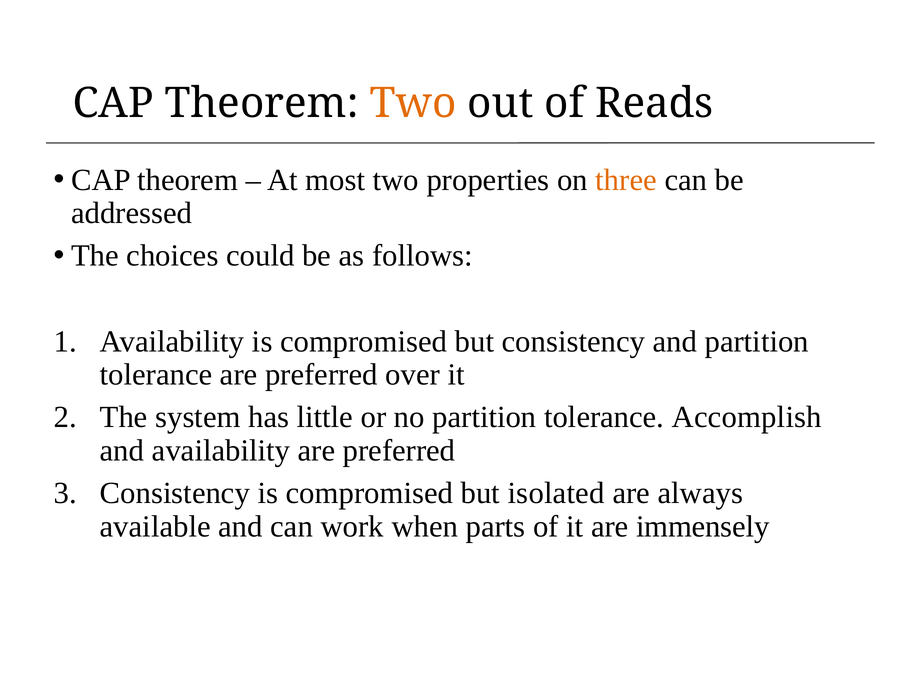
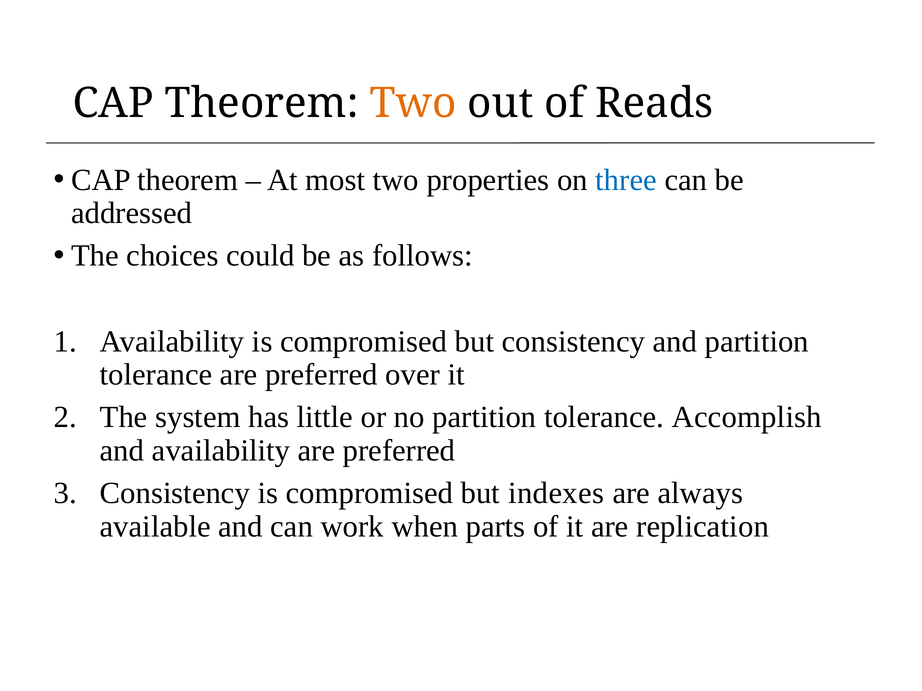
three colour: orange -> blue (626, 180)
isolated: isolated -> indexes (556, 494)
immensely: immensely -> replication (703, 527)
